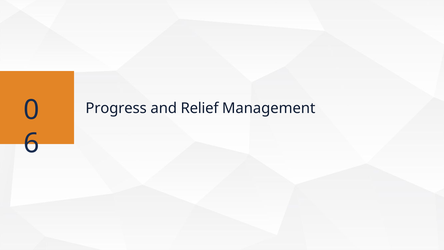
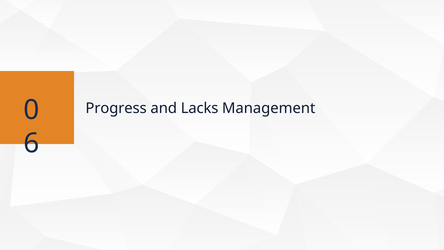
Relief: Relief -> Lacks (200, 108)
